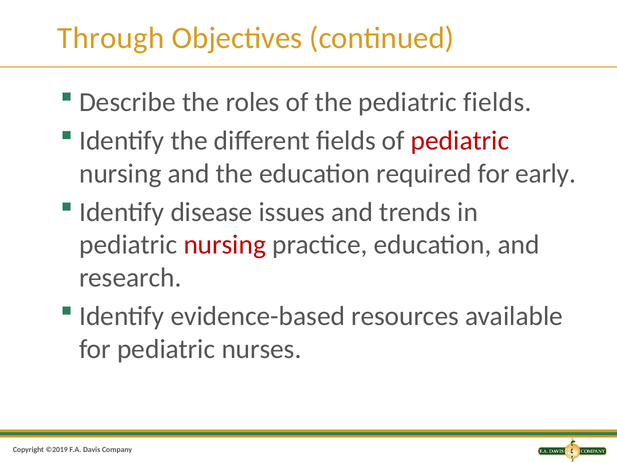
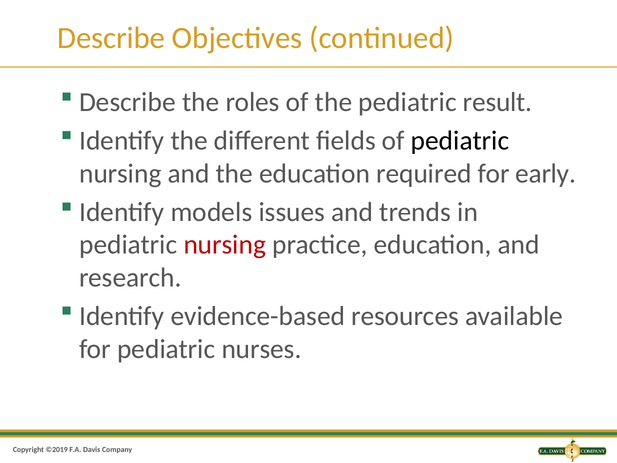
Through: Through -> Describe (111, 38)
pediatric fields: fields -> result (498, 102)
pediatric colour: red -> black (460, 141)
disease: disease -> models (211, 212)
